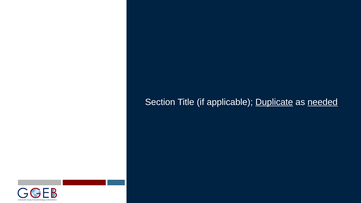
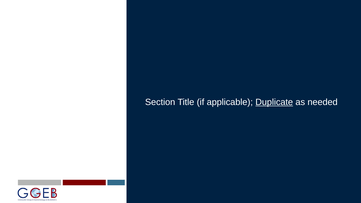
needed underline: present -> none (323, 102)
